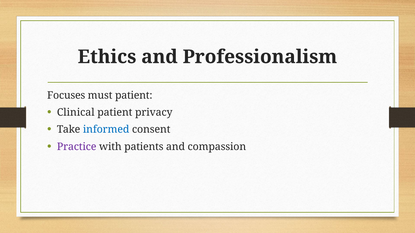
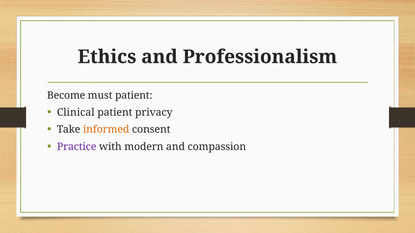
Focuses: Focuses -> Become (66, 96)
informed colour: blue -> orange (106, 130)
patients: patients -> modern (144, 147)
